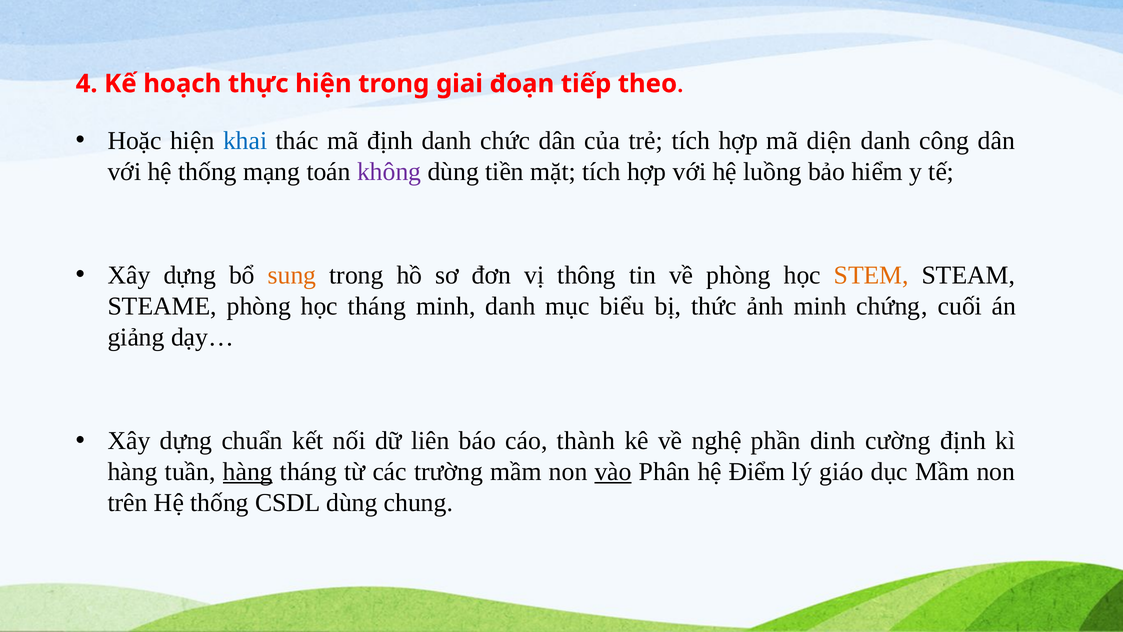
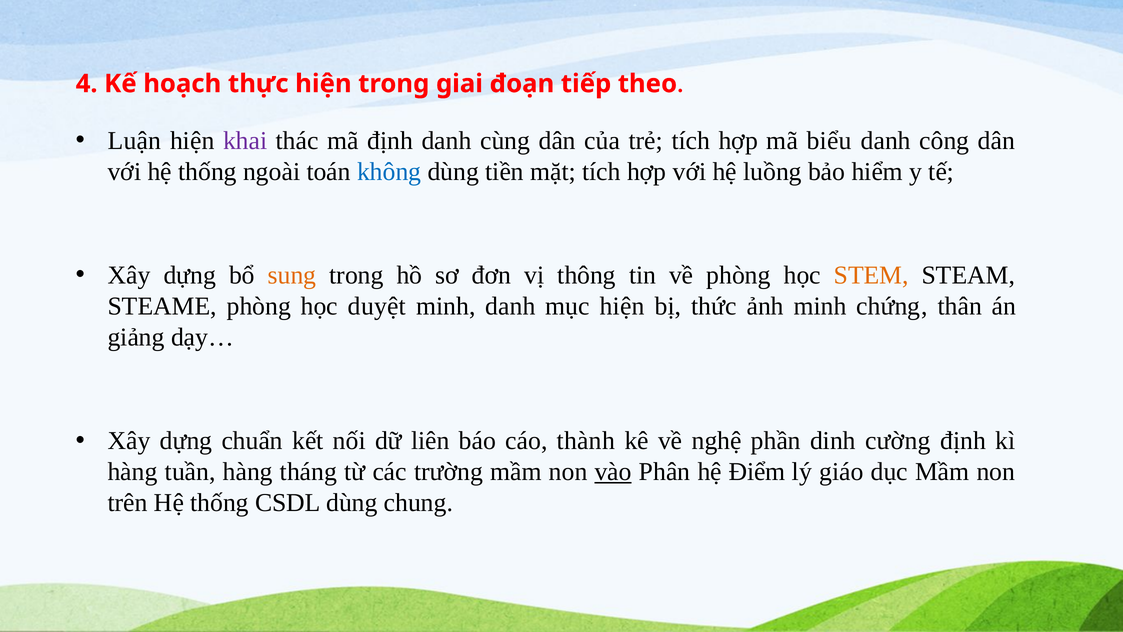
Hoặc: Hoặc -> Luận (134, 141)
khai colour: blue -> purple (245, 141)
chức: chức -> cùng (505, 141)
diện: diện -> biểu (829, 141)
mạng: mạng -> ngoài (272, 171)
không colour: purple -> blue (389, 171)
học tháng: tháng -> duyệt (377, 306)
mục biểu: biểu -> hiện (622, 306)
cuối: cuối -> thân (960, 306)
hàng underline: present -> none (248, 472)
